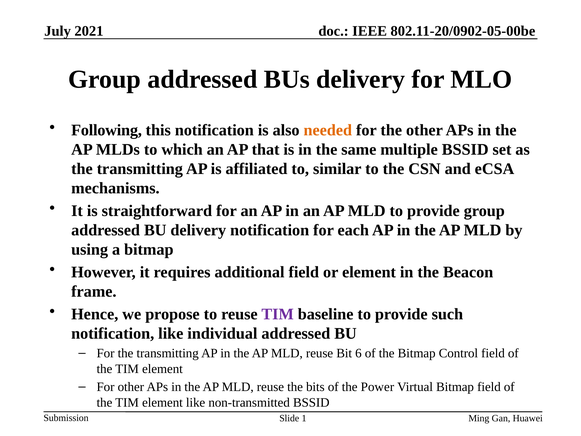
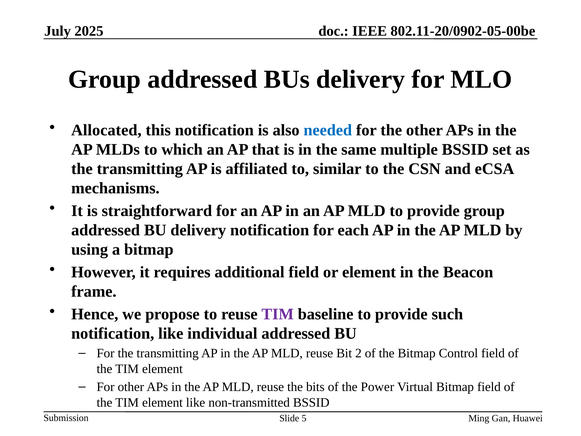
2021: 2021 -> 2025 (89, 31)
Following: Following -> Allocated (106, 130)
needed colour: orange -> blue (328, 130)
6: 6 -> 2 (358, 353)
1: 1 -> 5 (304, 418)
